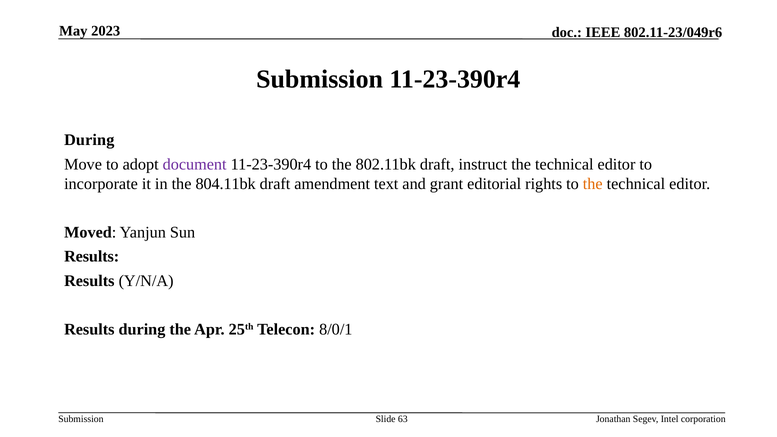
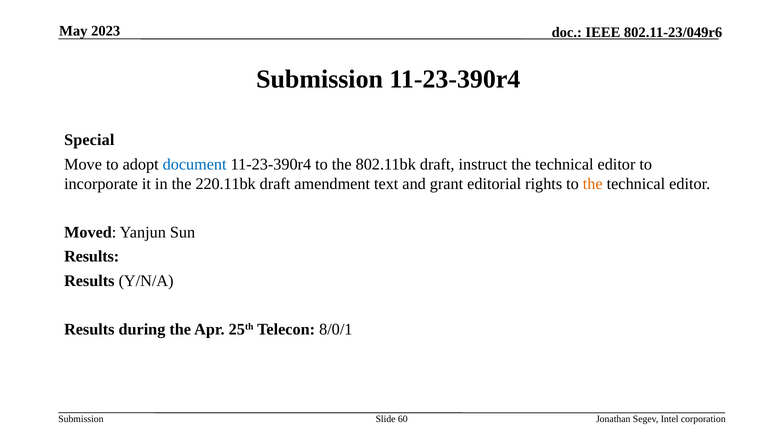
During: During -> Special (89, 140)
document colour: purple -> blue (195, 164)
804.11bk: 804.11bk -> 220.11bk (226, 184)
63: 63 -> 60 (403, 419)
